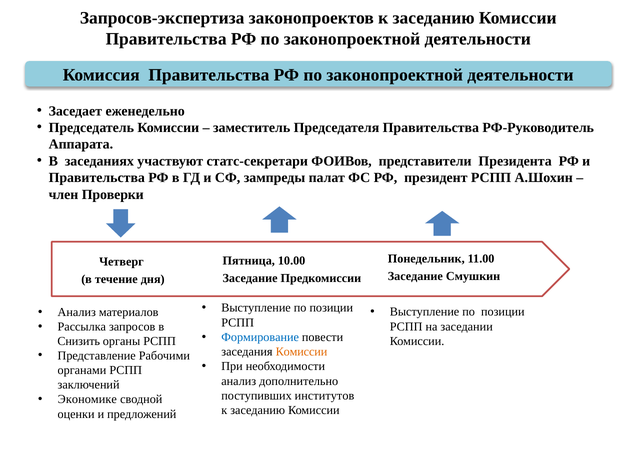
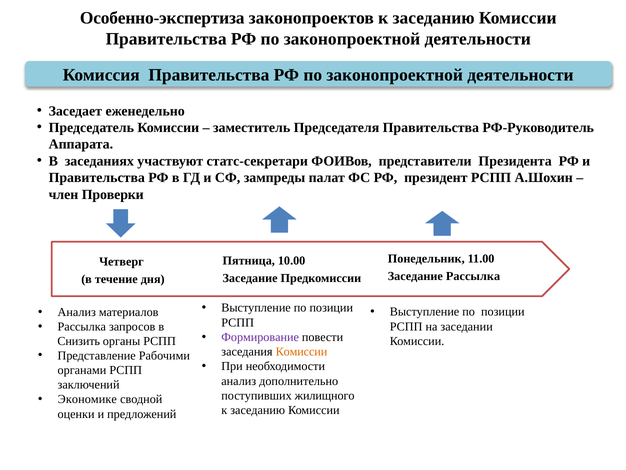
Запросов-экспертиза: Запросов-экспертиза -> Особенно-экспертиза (162, 18)
Заседание Смушкин: Смушкин -> Рассылка (473, 276)
Формирование colour: blue -> purple (260, 337)
институтов: институтов -> жилищного (325, 395)
